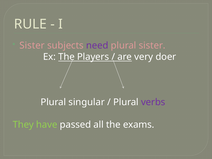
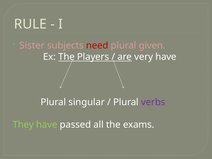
need colour: purple -> red (97, 46)
plural sister: sister -> given (152, 46)
very doer: doer -> have (166, 57)
